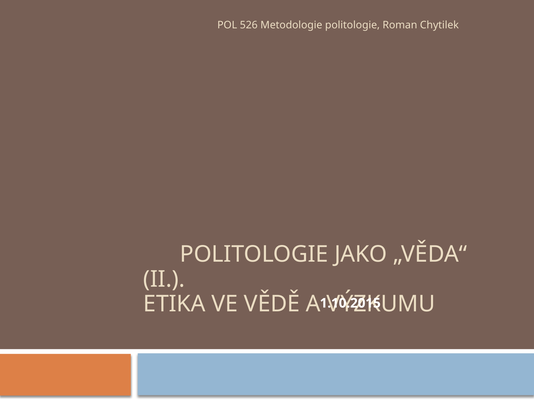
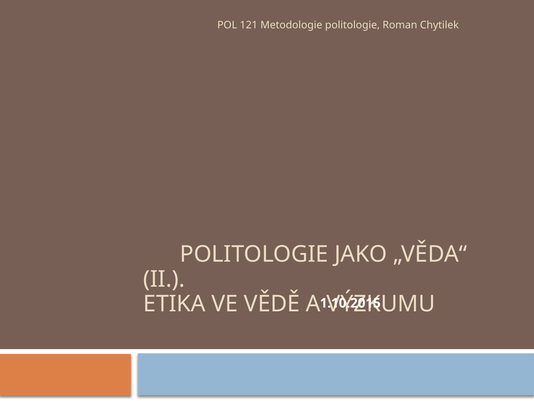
526: 526 -> 121 (249, 25)
